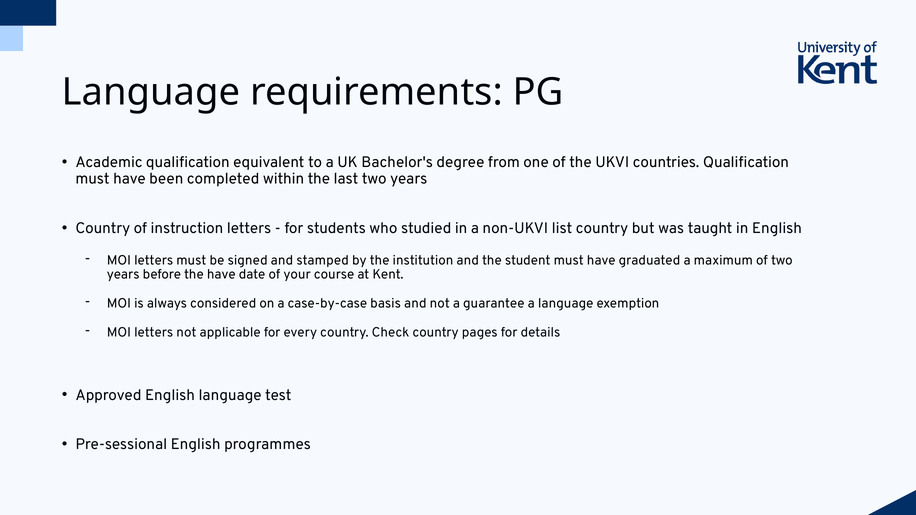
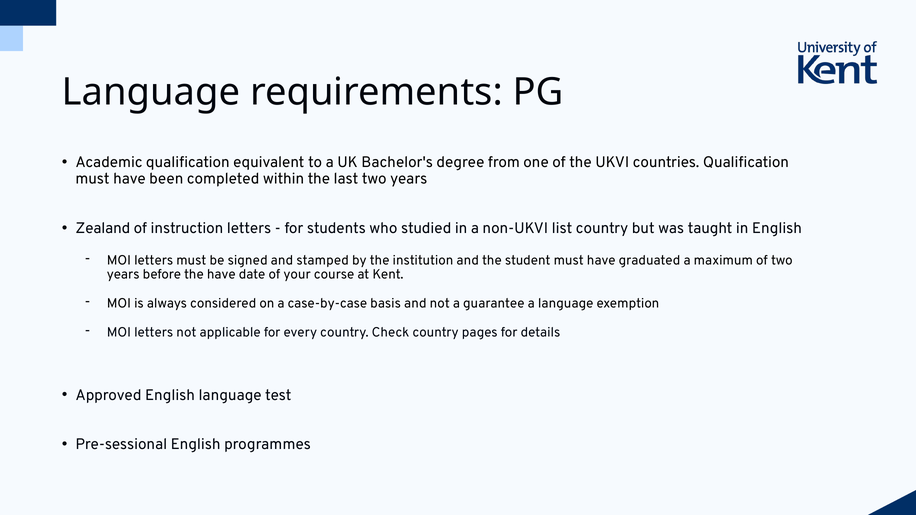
Country: Country -> Zealand (103, 228)
